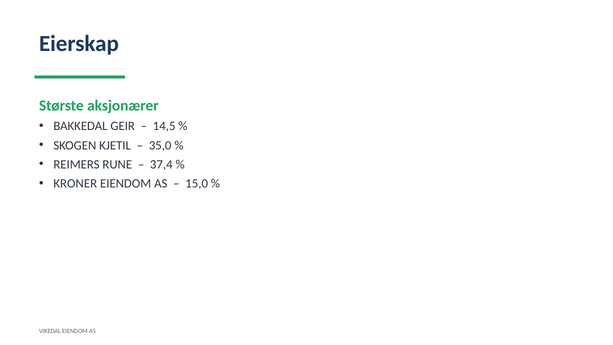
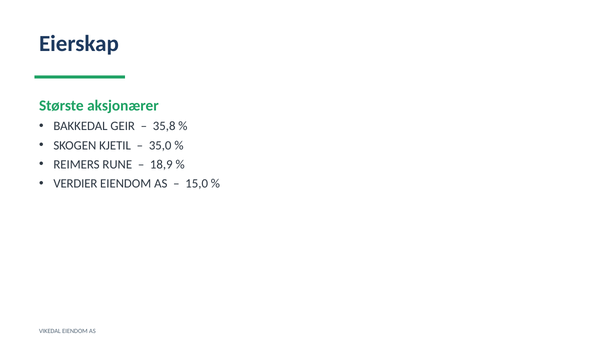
14,5: 14,5 -> 35,8 (164, 126)
37,4: 37,4 -> 18,9 (161, 164)
KRONER: KRONER -> VERDIER (75, 184)
